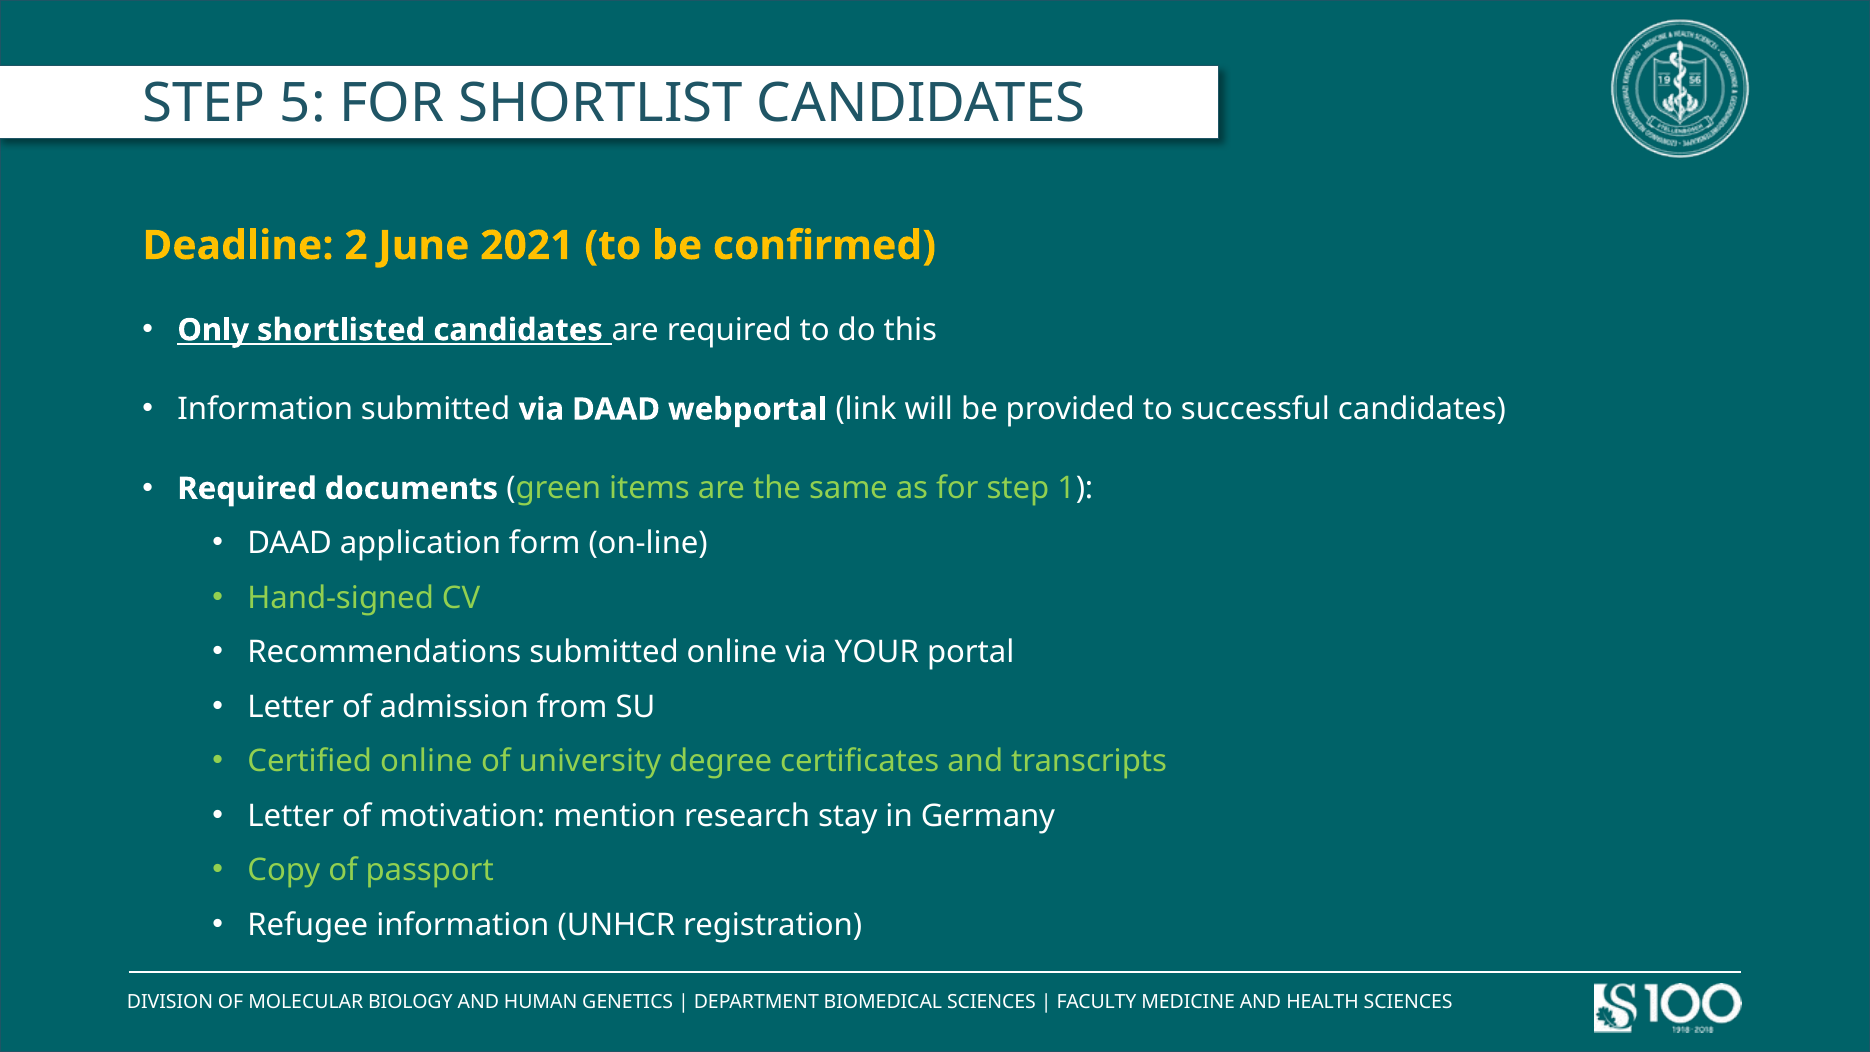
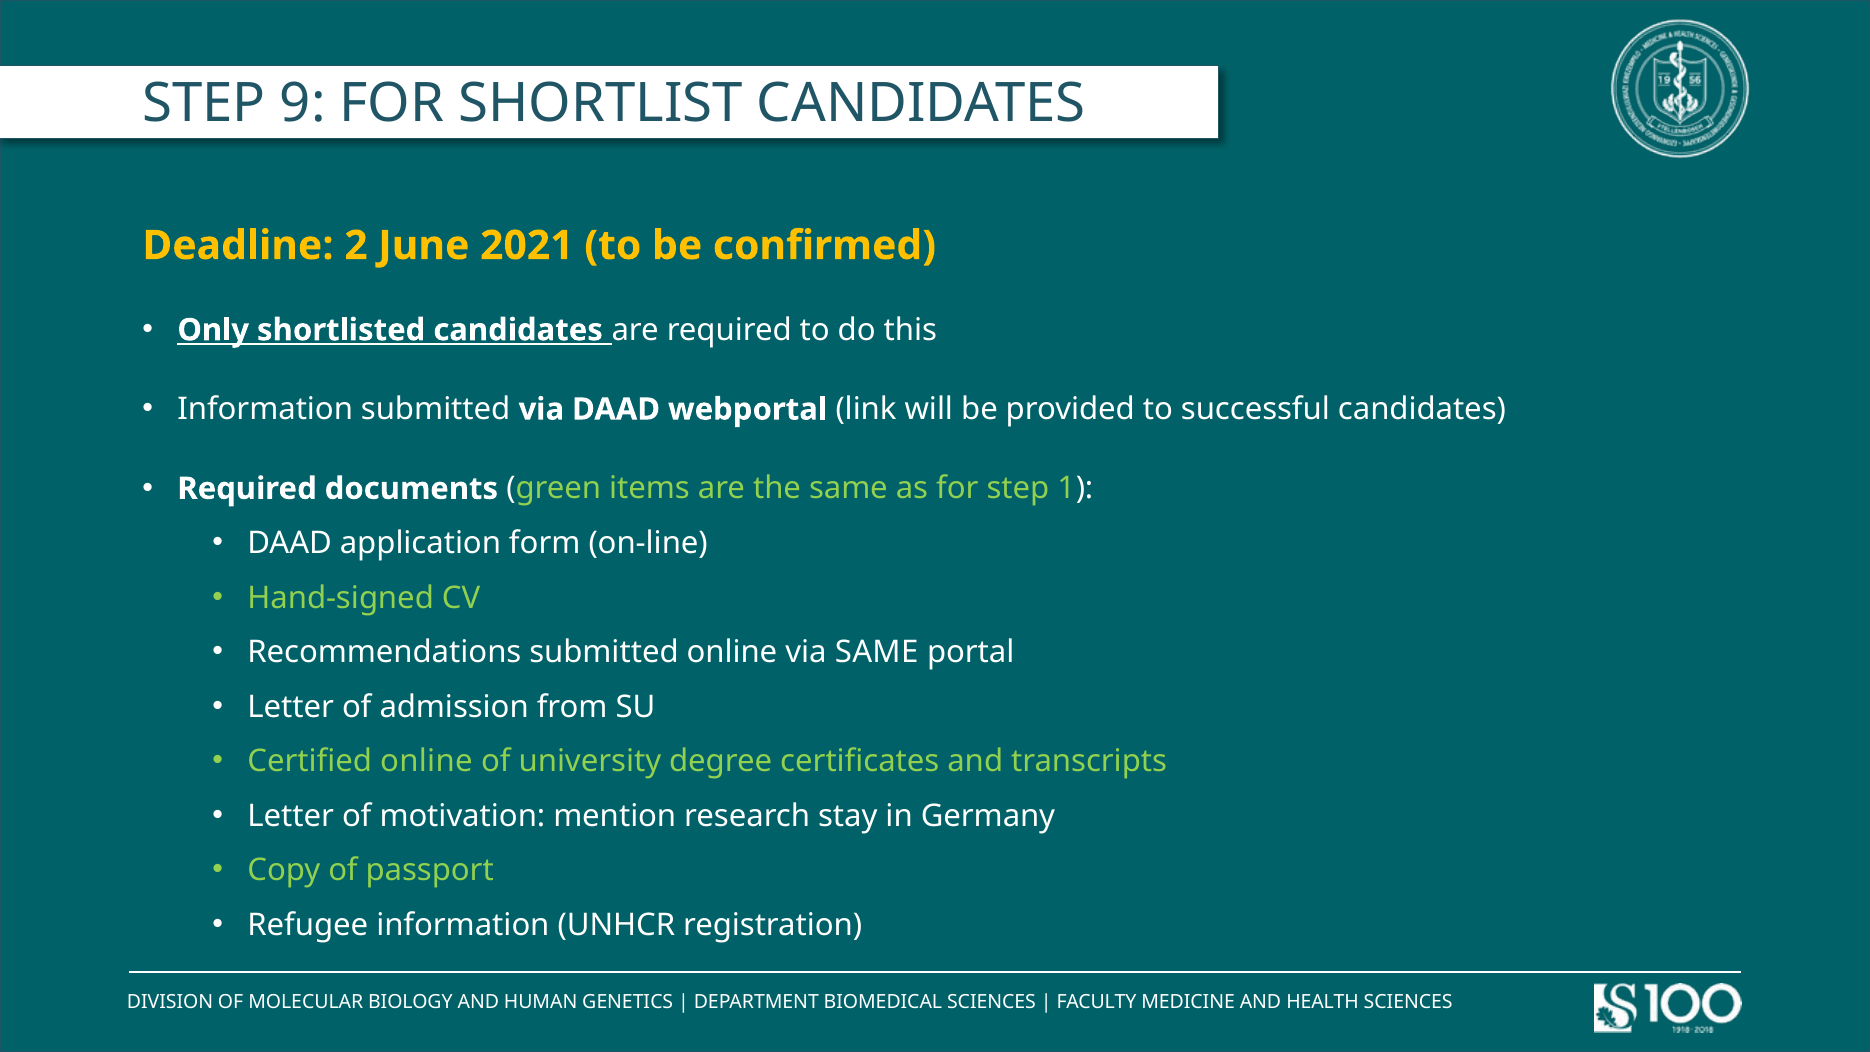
5: 5 -> 9 (303, 103)
via YOUR: YOUR -> SAME (877, 652)
